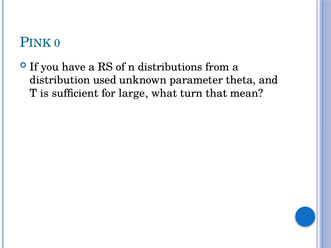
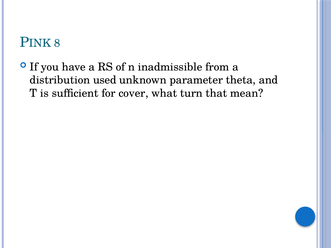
0: 0 -> 8 (57, 43)
distributions: distributions -> inadmissible (170, 67)
large: large -> cover (133, 93)
